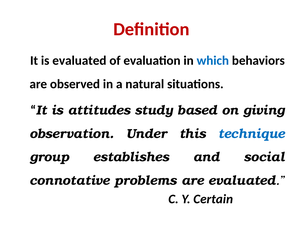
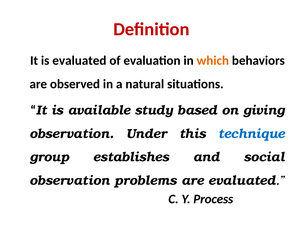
which colour: blue -> orange (213, 61)
attitudes: attitudes -> available (99, 110)
connotative: connotative -> observation (70, 181)
Certain: Certain -> Process (213, 199)
